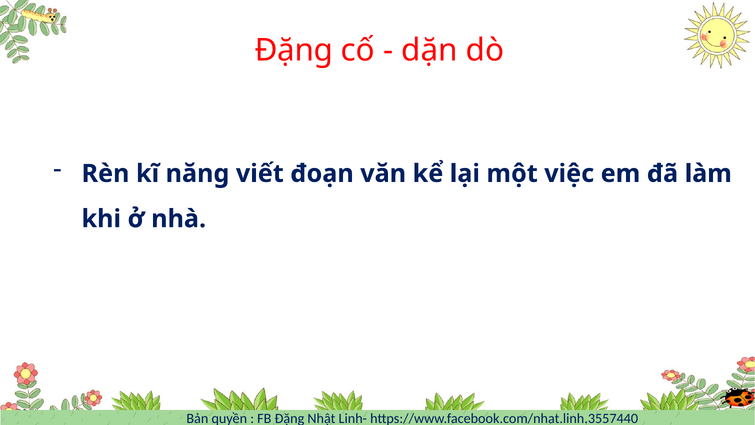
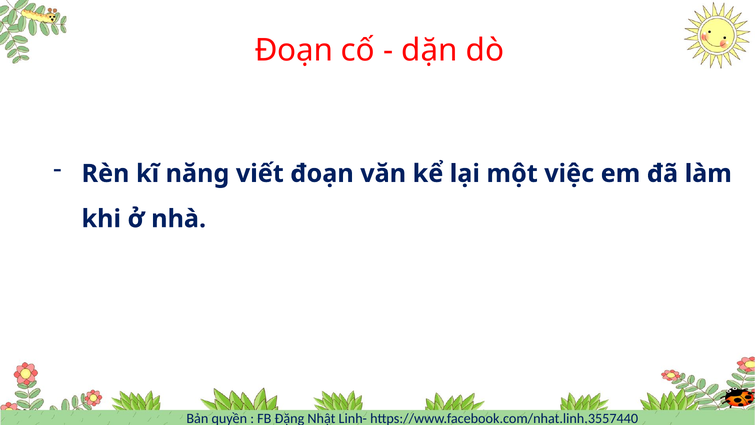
Đặng: Đặng -> Đoạn (294, 50)
